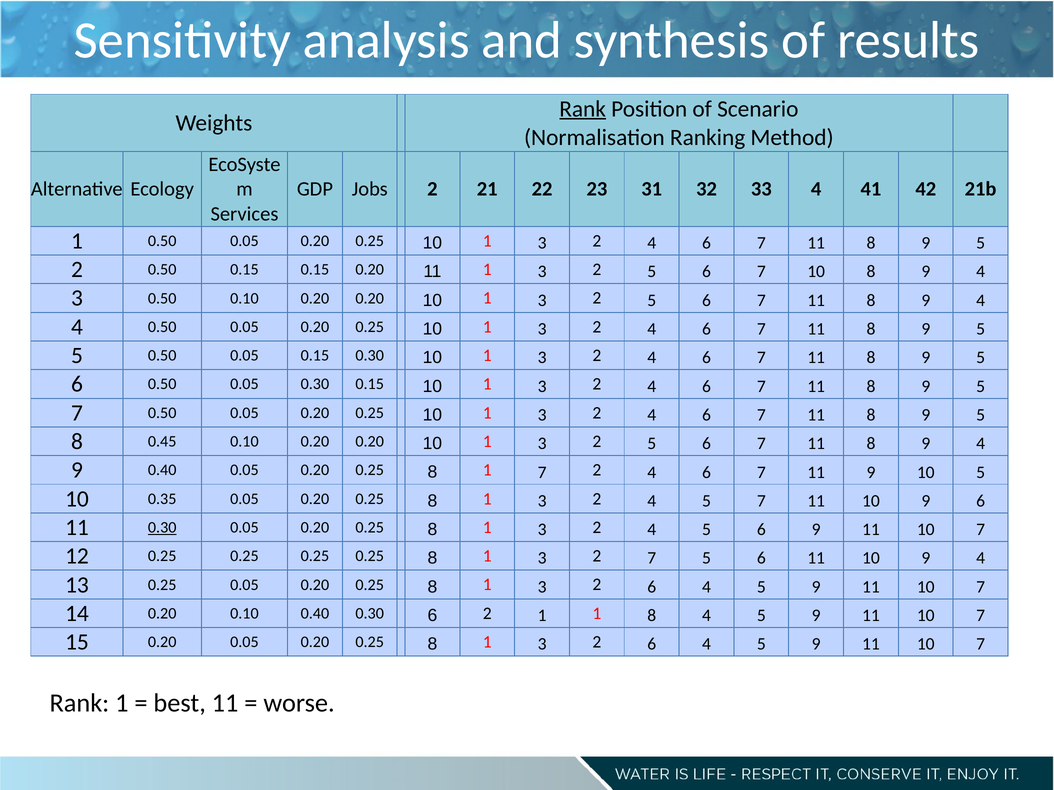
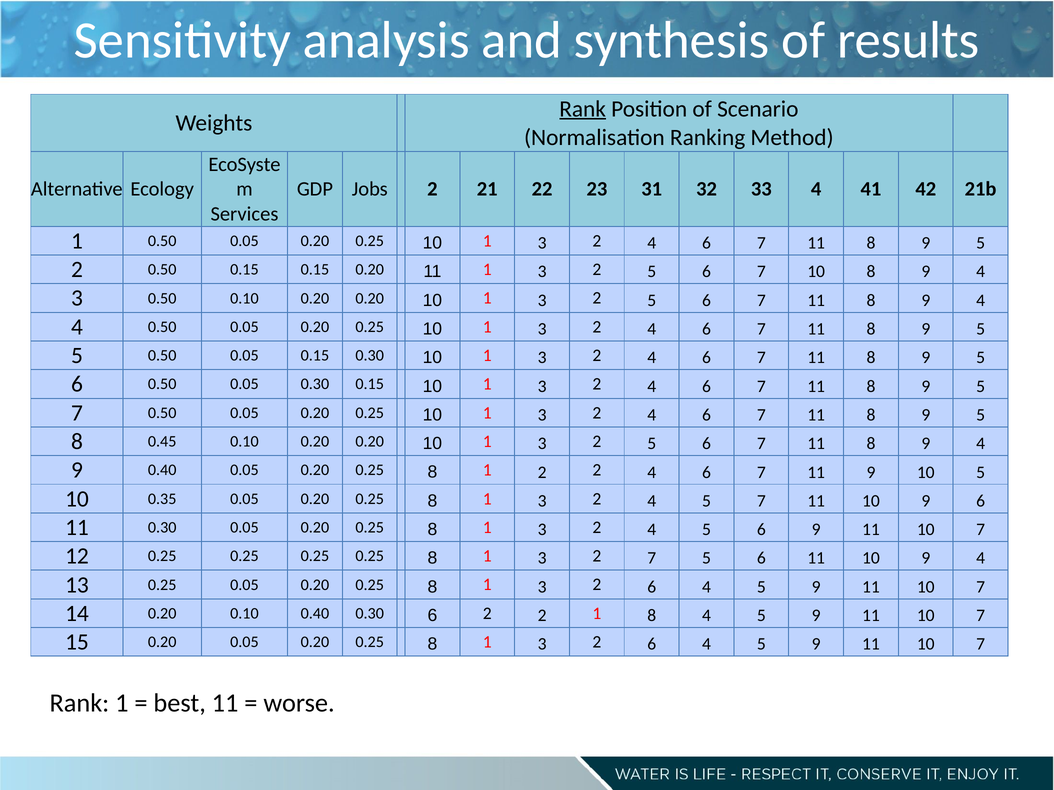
1 7: 7 -> 2 (542, 473)
0.30 underline: present -> none (162, 528)
6 2 1: 1 -> 2 (542, 616)
